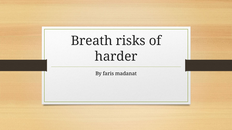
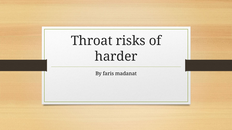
Breath: Breath -> Throat (92, 41)
